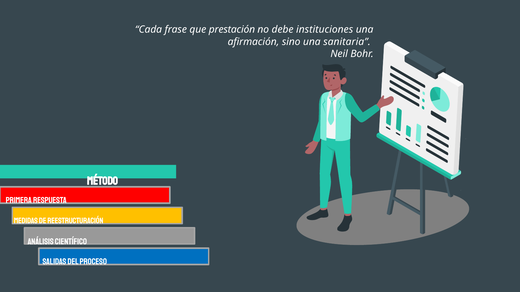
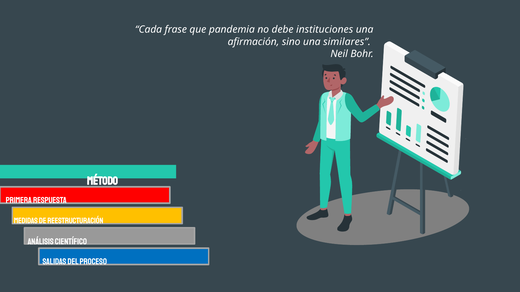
prestación: prestación -> pandemia (232, 30)
sanitaria: sanitaria -> similares (347, 42)
